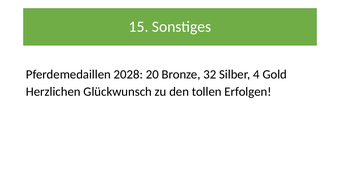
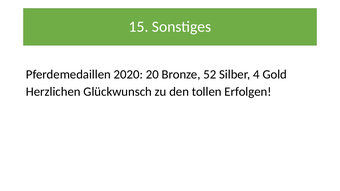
2028: 2028 -> 2020 (128, 74)
32: 32 -> 52 (210, 74)
